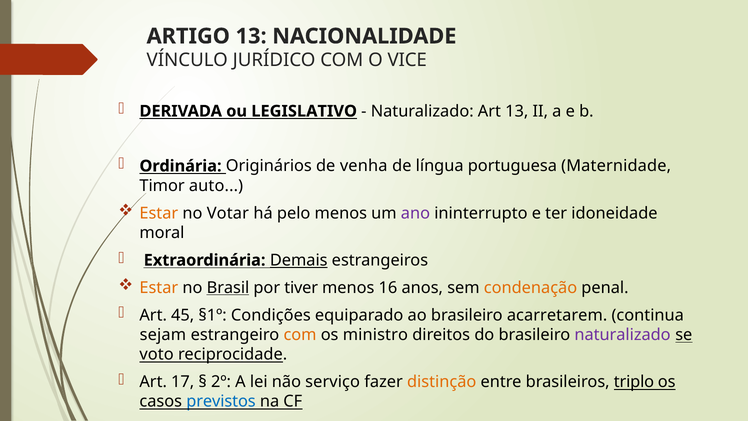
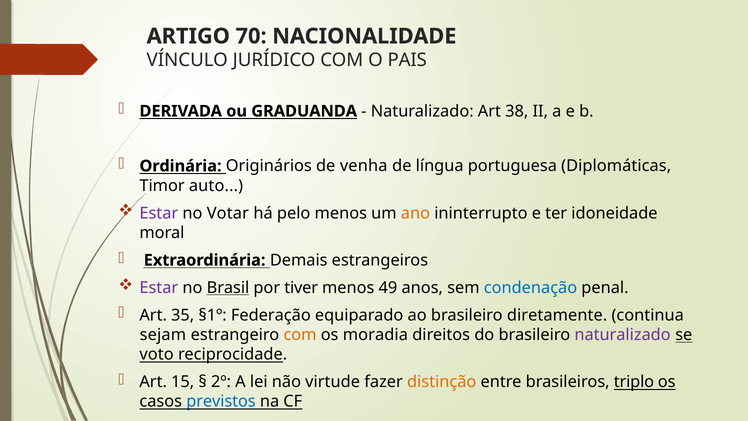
ARTIGO 13: 13 -> 70 (251, 36)
VICE: VICE -> PAIS (407, 60)
LEGISLATIVO: LEGISLATIVO -> GRADUANDA (304, 111)
Art 13: 13 -> 38 (517, 111)
Maternidade: Maternidade -> Diplomáticas (616, 166)
Estar colour: orange -> purple (159, 213)
ano colour: purple -> orange (415, 213)
Demais underline: present -> none (299, 260)
Estar colour: orange -> purple (159, 288)
16: 16 -> 49 (388, 288)
condenação colour: orange -> blue (531, 288)
45: 45 -> 35 (183, 315)
Condições: Condições -> Federação (271, 315)
acarretarem: acarretarem -> diretamente (557, 315)
ministro: ministro -> moradia (375, 335)
17: 17 -> 15 (183, 382)
serviço: serviço -> virtude (333, 382)
